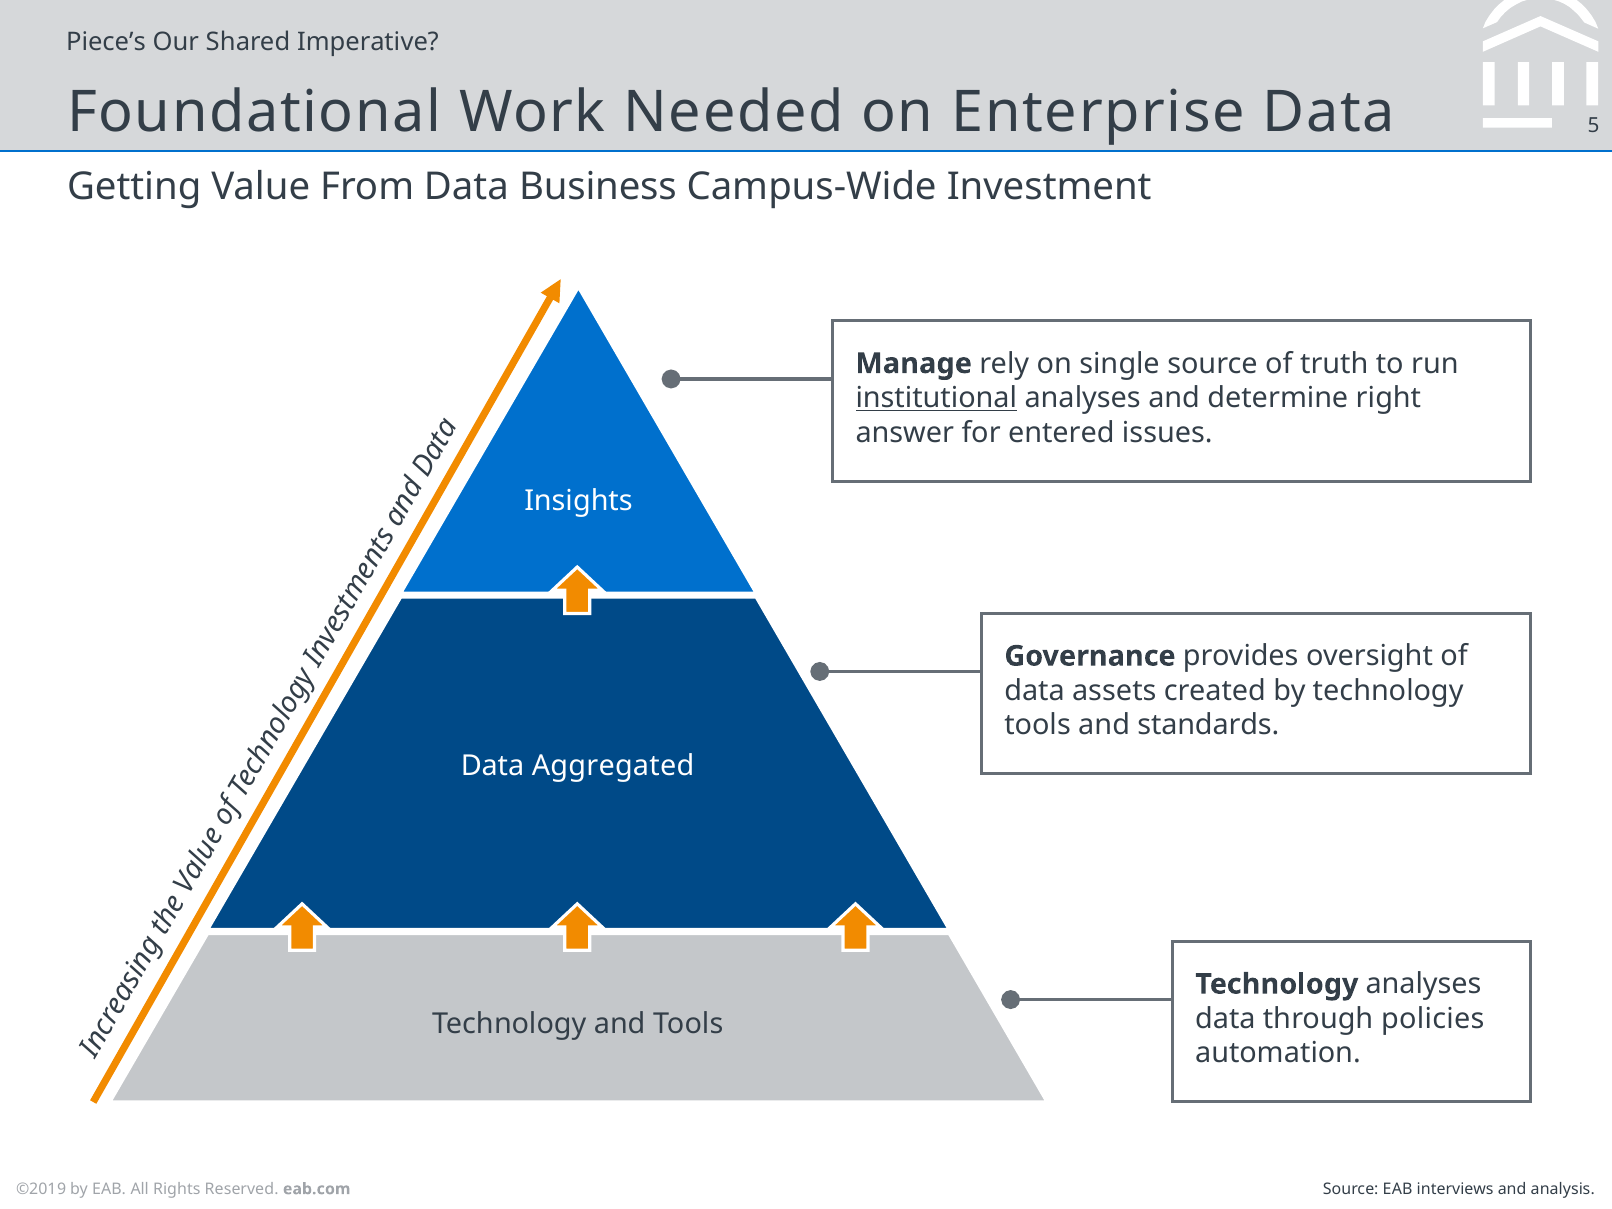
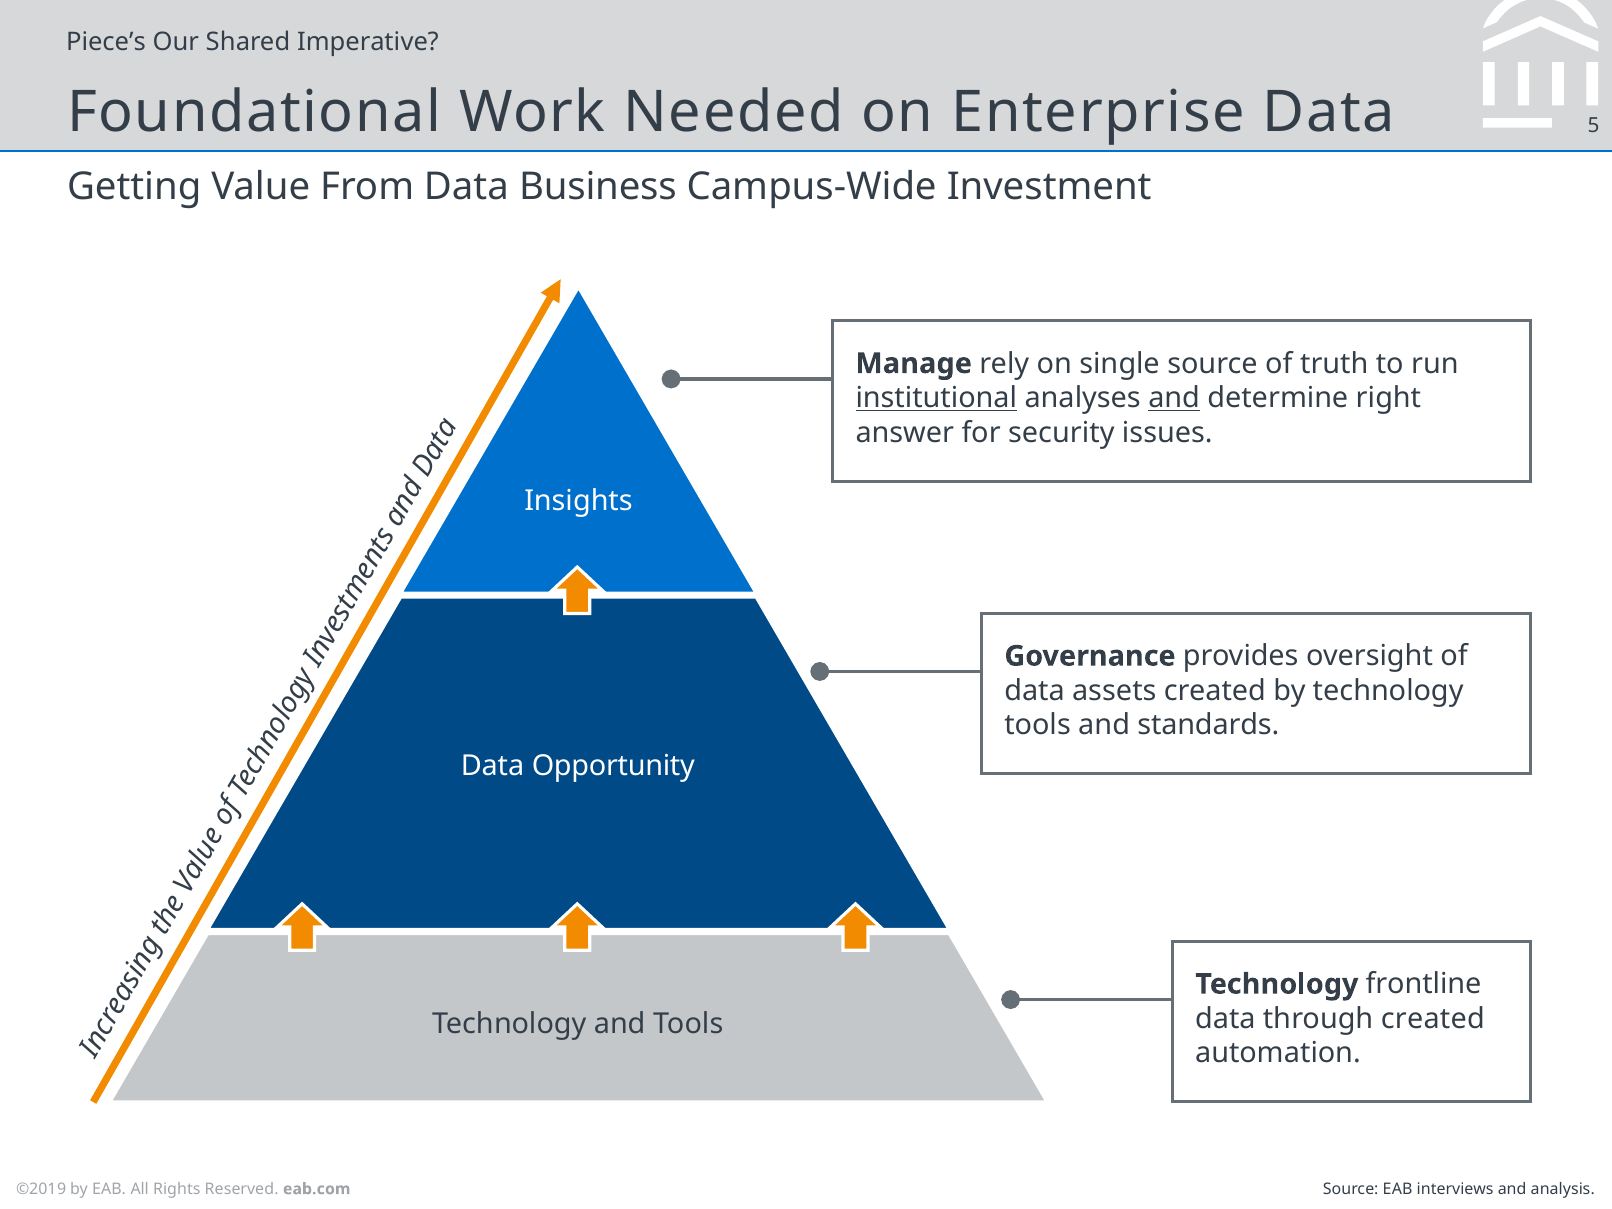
and underline: none -> present (1174, 398)
entered: entered -> security (1061, 433)
Aggregated: Aggregated -> Opportunity (613, 766)
Technology analyses: analyses -> frontline (1423, 984)
through policies: policies -> created (1433, 1019)
